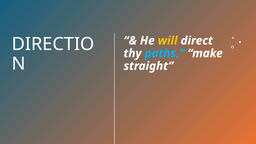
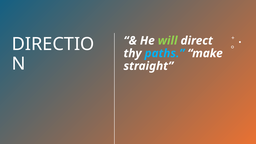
will colour: yellow -> light green (168, 41)
